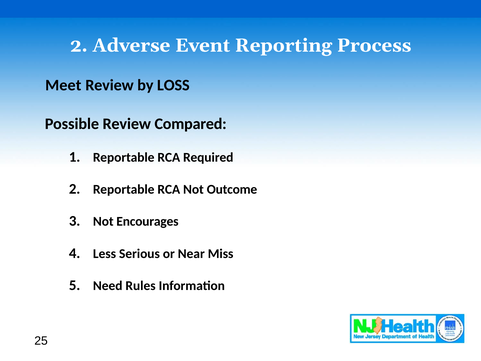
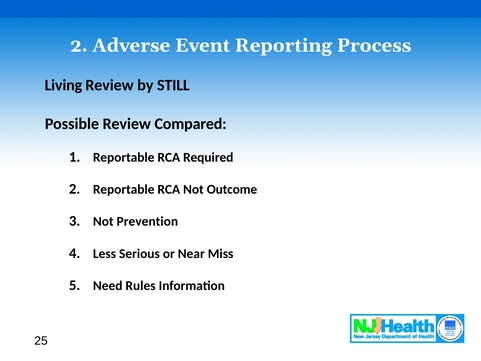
Meet: Meet -> Living (63, 85)
LOSS: LOSS -> STILL (173, 85)
Encourages: Encourages -> Prevention (147, 221)
